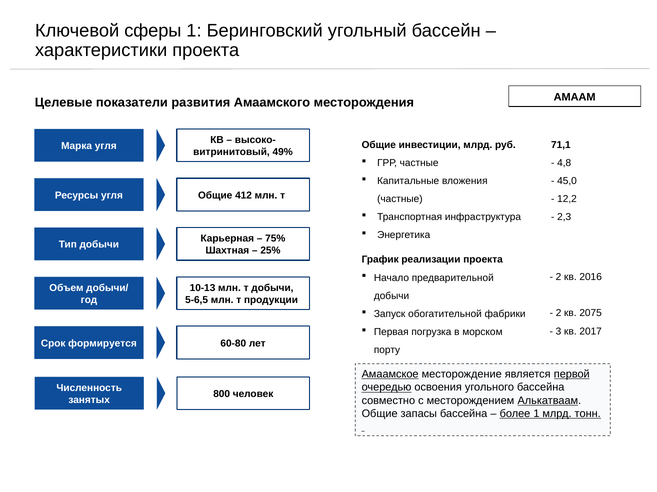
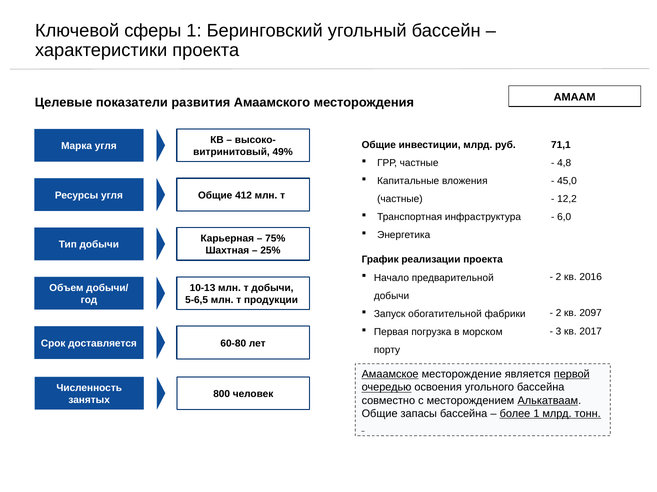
2,3: 2,3 -> 6,0 (564, 217)
2075: 2075 -> 2097 (591, 314)
формируется: формируется -> доставляется (103, 344)
